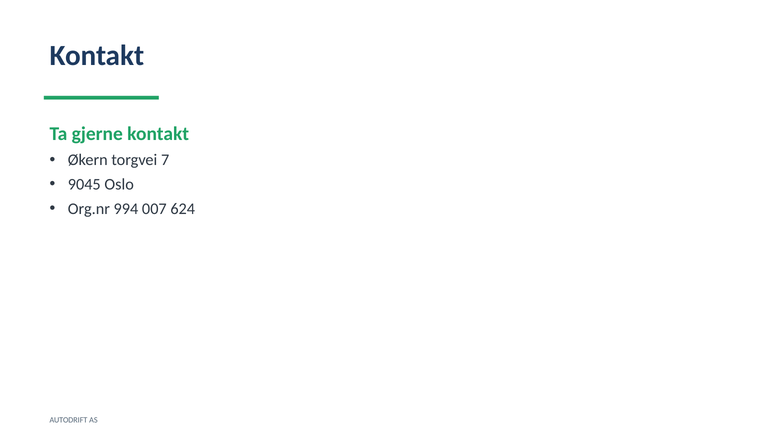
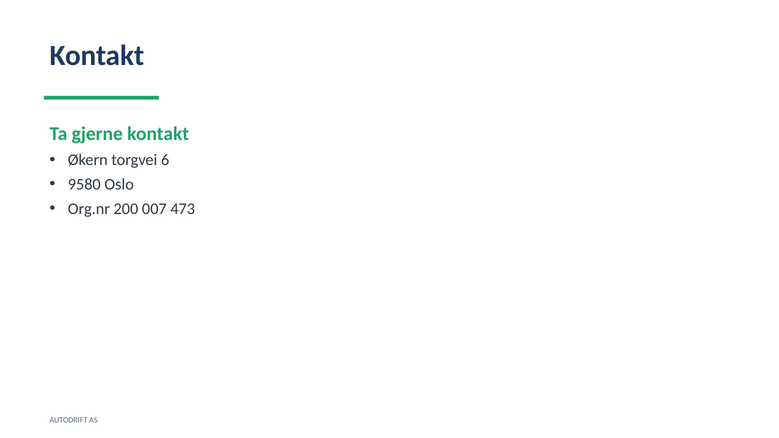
7: 7 -> 6 (165, 160)
9045: 9045 -> 9580 (84, 185)
994: 994 -> 200 (126, 209)
624: 624 -> 473 (183, 209)
